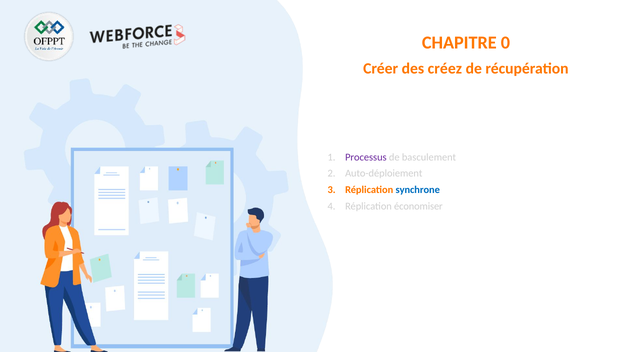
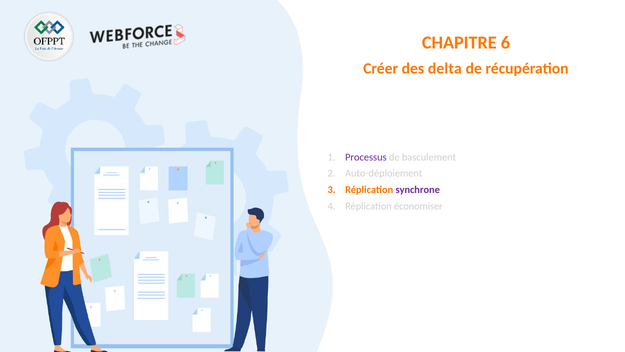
0: 0 -> 6 (505, 43)
créez: créez -> delta (445, 69)
synchrone colour: blue -> purple (418, 190)
